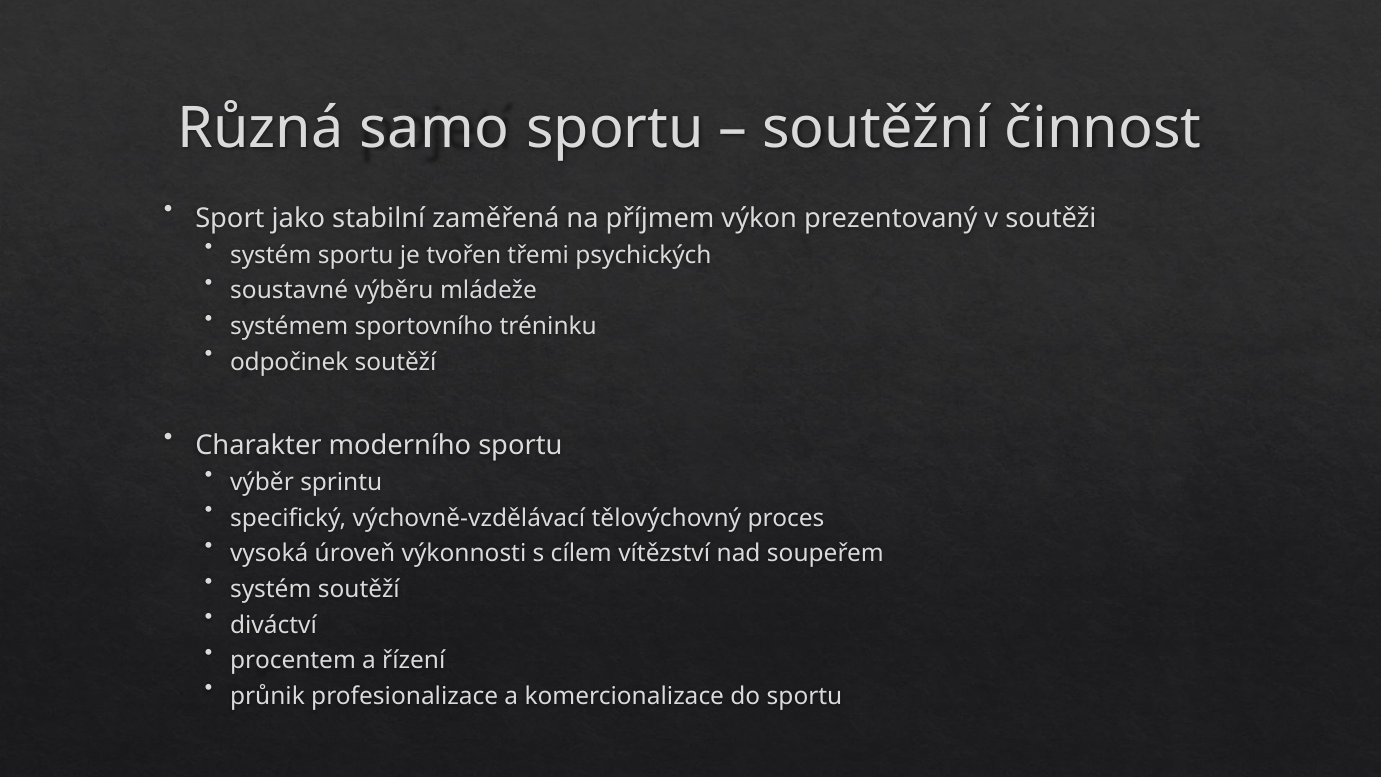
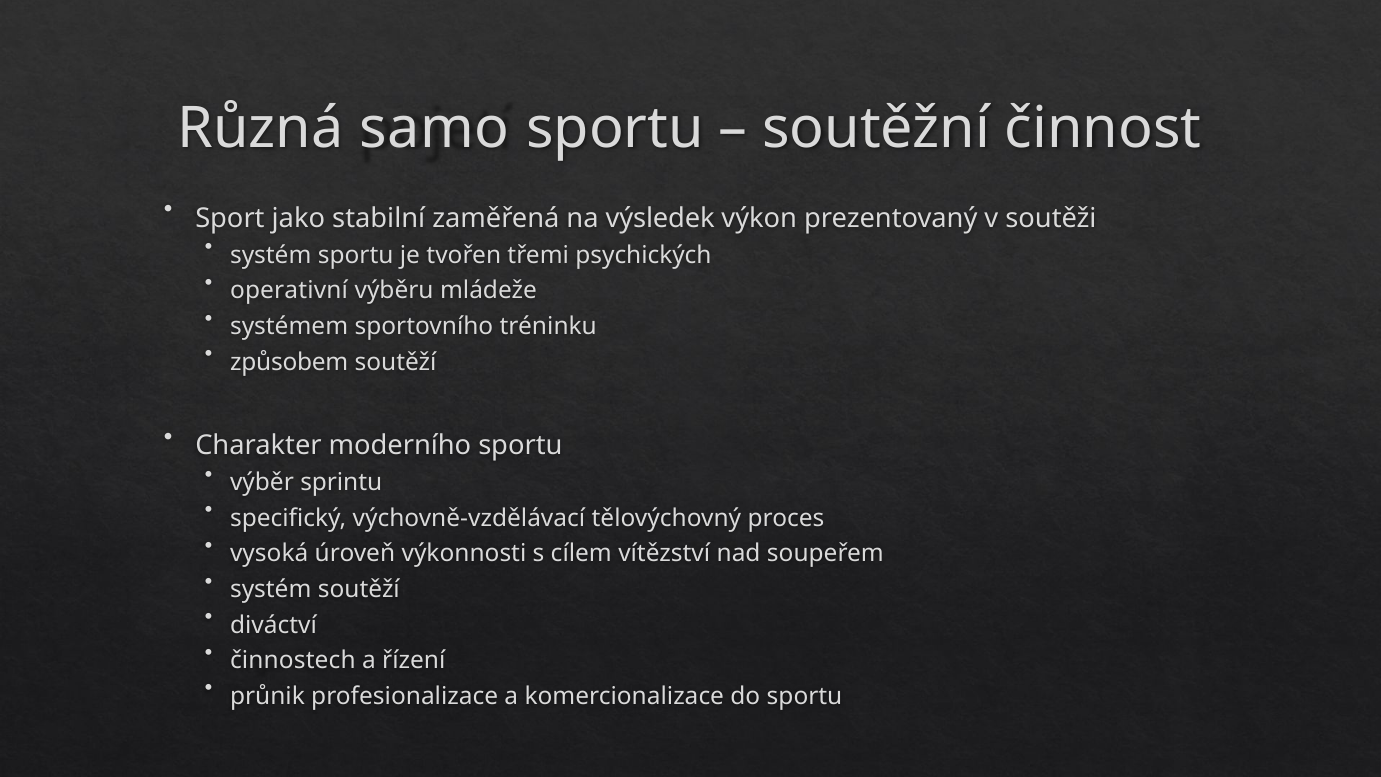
příjmem: příjmem -> výsledek (660, 219)
soustavné: soustavné -> operativní (289, 291)
odpočinek: odpočinek -> způsobem (289, 362)
procentem: procentem -> činnostech (293, 661)
